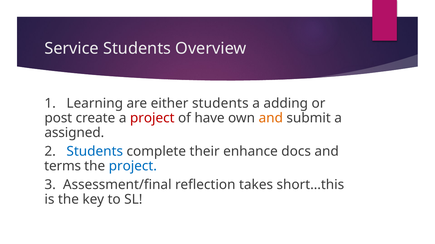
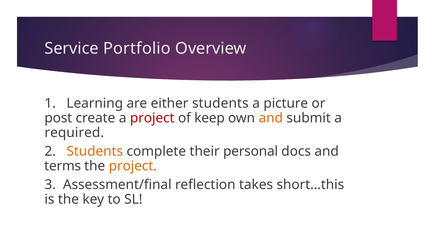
Service Students: Students -> Portfolio (137, 48)
adding: adding -> picture (286, 104)
have: have -> keep (210, 118)
assigned: assigned -> required (74, 133)
Students colour: blue -> orange (95, 152)
enhance: enhance -> personal (251, 152)
project colour: blue -> orange (133, 166)
